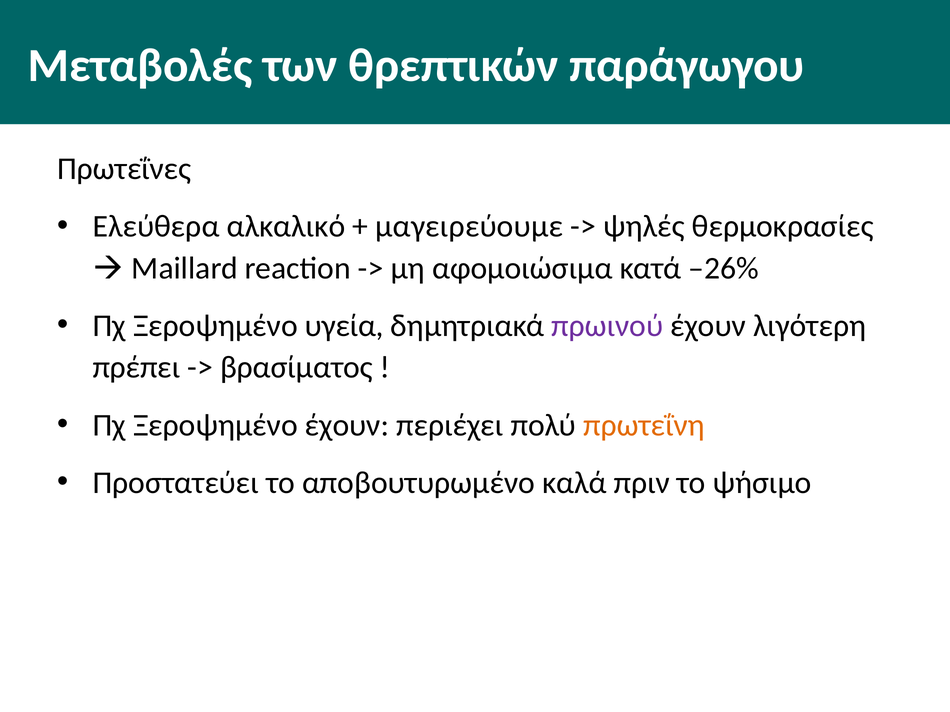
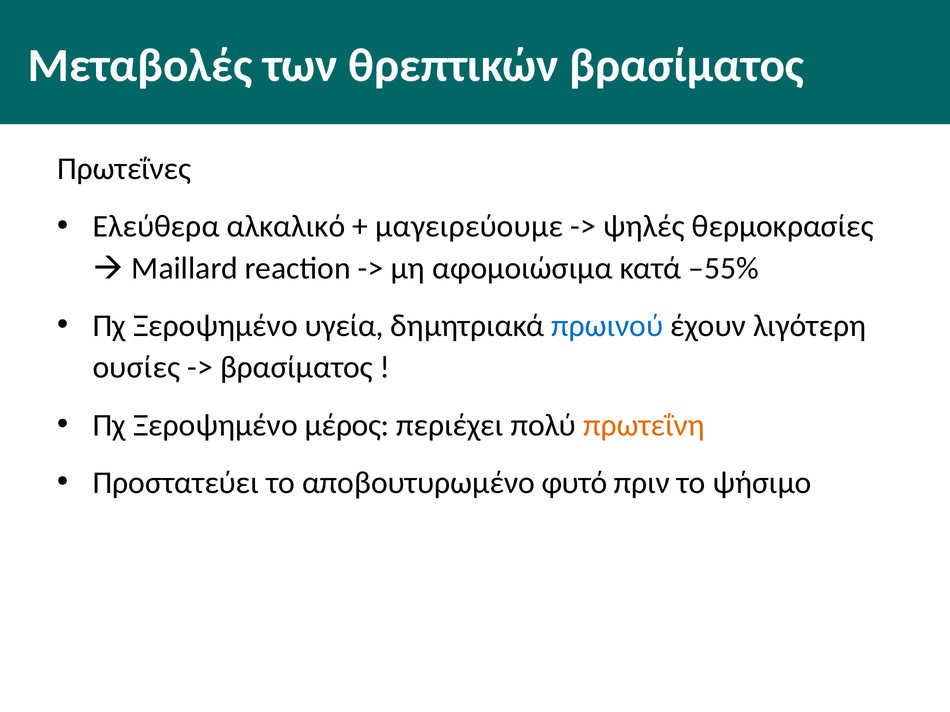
θρεπτικών παράγωγου: παράγωγου -> βρασίματος (687, 65)
–26%: –26% -> –55% (724, 268)
πρωινού colour: purple -> blue (607, 326)
πρέπει: πρέπει -> ουσίες (136, 368)
Ξεροψημένο έχουν: έχουν -> μέρος (347, 425)
καλά: καλά -> φυτό (575, 483)
